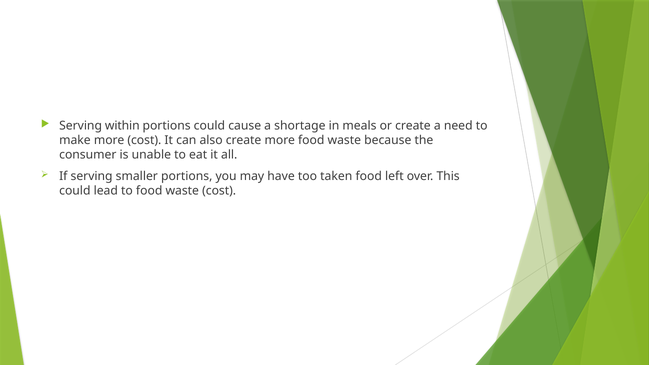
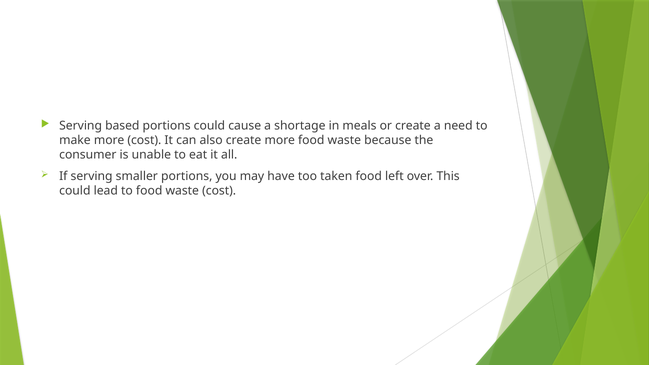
within: within -> based (122, 126)
